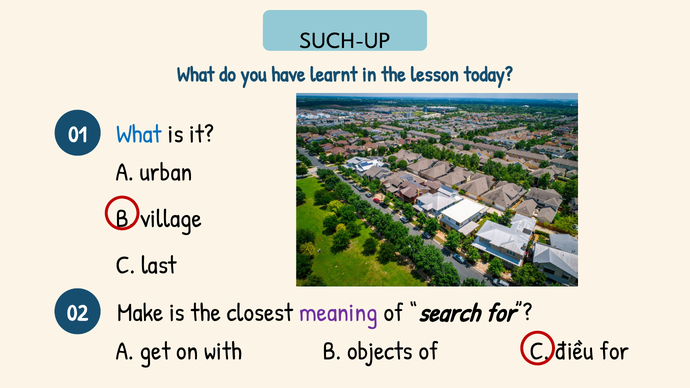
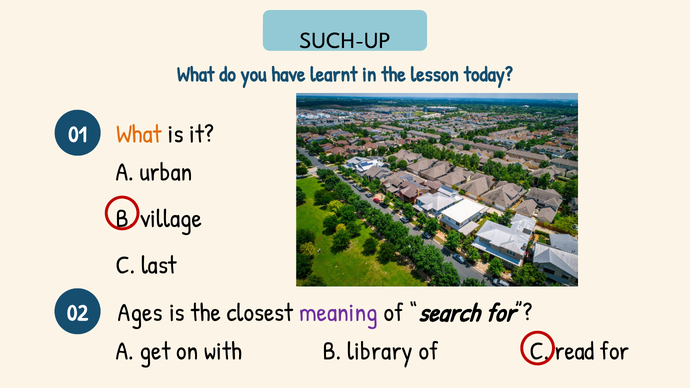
What colour: blue -> orange (139, 134)
Make: Make -> Ages (140, 313)
objects: objects -> library (380, 351)
điều: điều -> read (575, 351)
